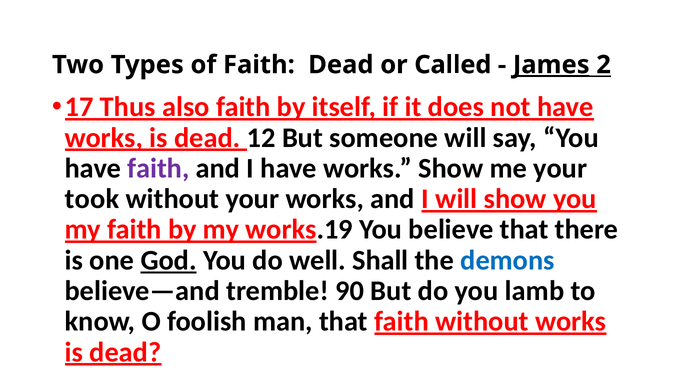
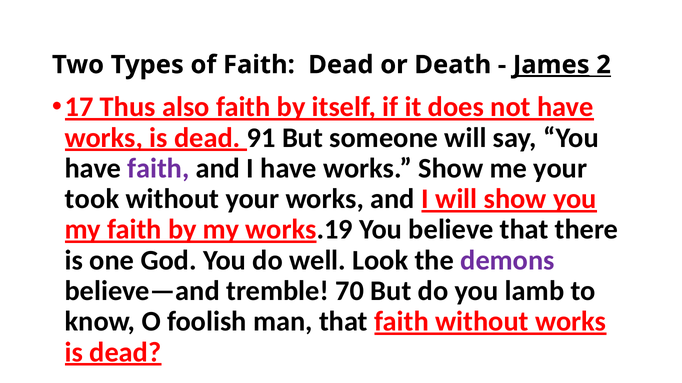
Called: Called -> Death (453, 65)
12: 12 -> 91 (261, 138)
God underline: present -> none (169, 261)
Shall: Shall -> Look (380, 261)
demons colour: blue -> purple (507, 261)
90: 90 -> 70 (350, 291)
